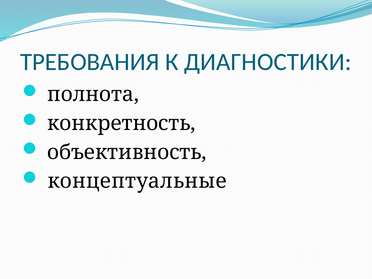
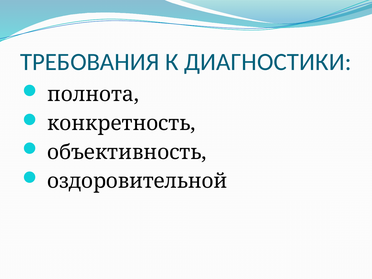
концептуальные: концептуальные -> оздоровительной (137, 181)
